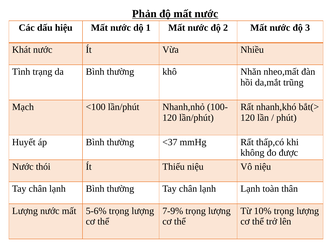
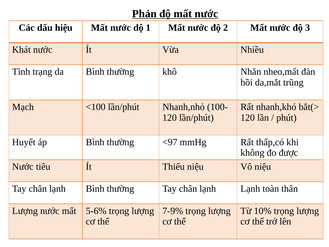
<37: <37 -> <97 (170, 142)
thói: thói -> tiêu (43, 167)
